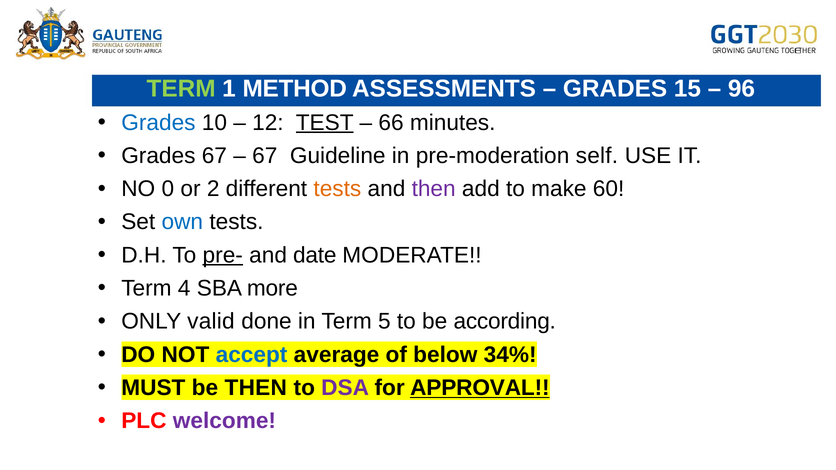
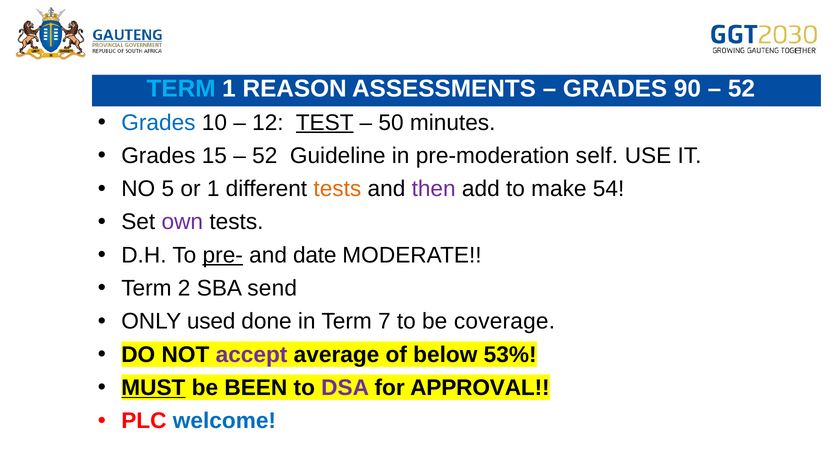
TERM colour: light green -> light blue (181, 89)
METHOD: METHOD -> REASON (295, 89)
15: 15 -> 90 (687, 89)
96: 96 -> 52 (742, 89)
66: 66 -> 50 (391, 123)
Grades 67: 67 -> 15 (214, 156)
67: 67 -> 52 (265, 156)
0: 0 -> 5 (168, 189)
or 2: 2 -> 1 (213, 189)
60: 60 -> 54 (609, 189)
own colour: blue -> purple (182, 222)
4: 4 -> 2 (184, 288)
more: more -> send (272, 288)
valid: valid -> used (211, 322)
5: 5 -> 7 (384, 322)
according: according -> coverage (504, 322)
accept colour: blue -> purple (252, 355)
34%: 34% -> 53% (510, 355)
MUST underline: none -> present (153, 388)
be THEN: THEN -> BEEN (256, 388)
APPROVAL underline: present -> none (480, 388)
welcome colour: purple -> blue (224, 421)
